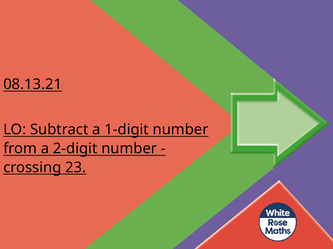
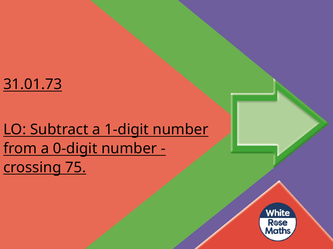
08.13.21: 08.13.21 -> 31.01.73 (33, 85)
2-digit: 2-digit -> 0-digit (75, 149)
23: 23 -> 75 (76, 168)
